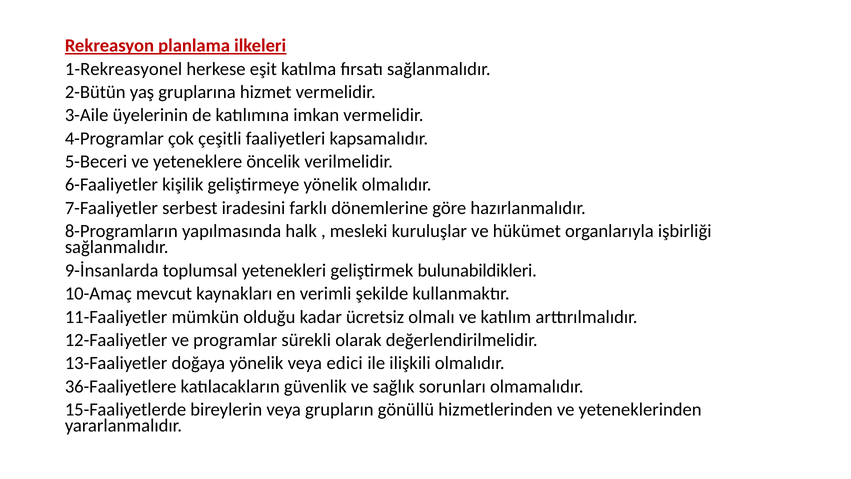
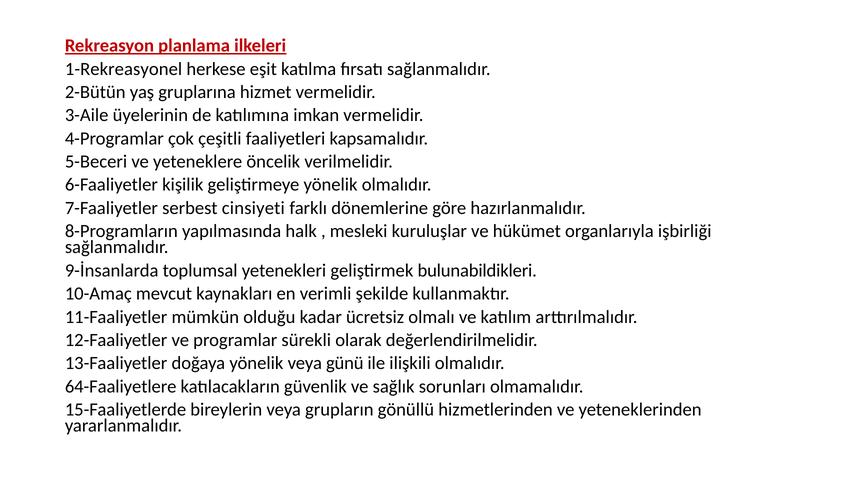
iradesini: iradesini -> cinsiyeti (253, 208)
edici: edici -> günü (345, 363)
36-Faaliyetlere: 36-Faaliyetlere -> 64-Faaliyetlere (121, 386)
